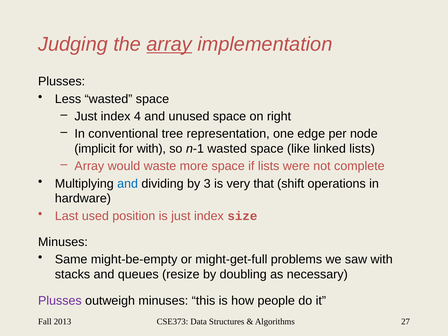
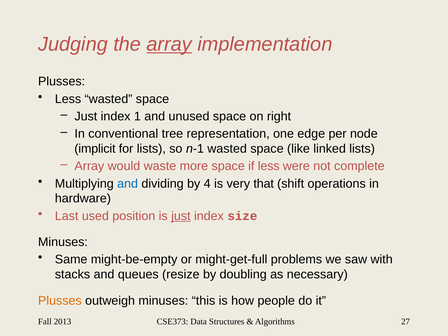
4: 4 -> 1 (137, 116)
for with: with -> lists (151, 149)
if lists: lists -> less (269, 166)
3: 3 -> 4 (207, 184)
just underline: none -> present (181, 216)
Plusses colour: purple -> orange (60, 301)
